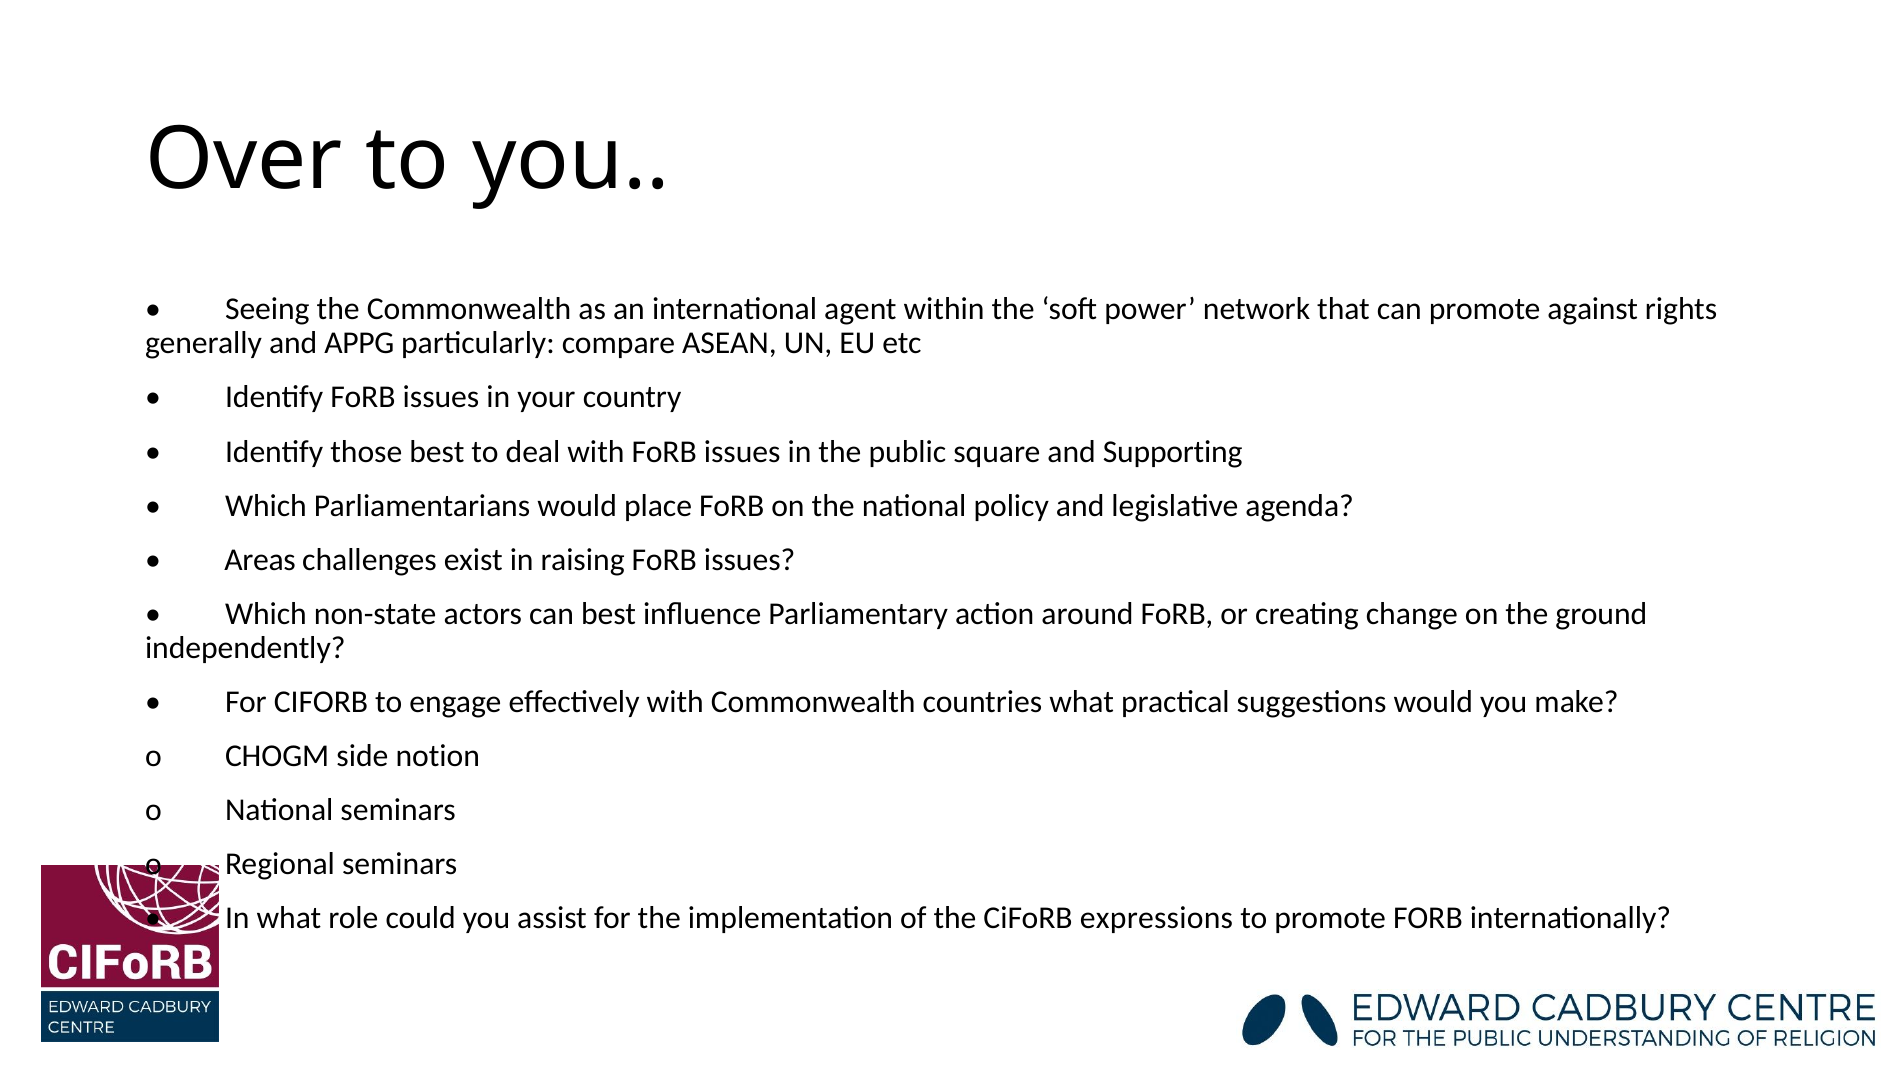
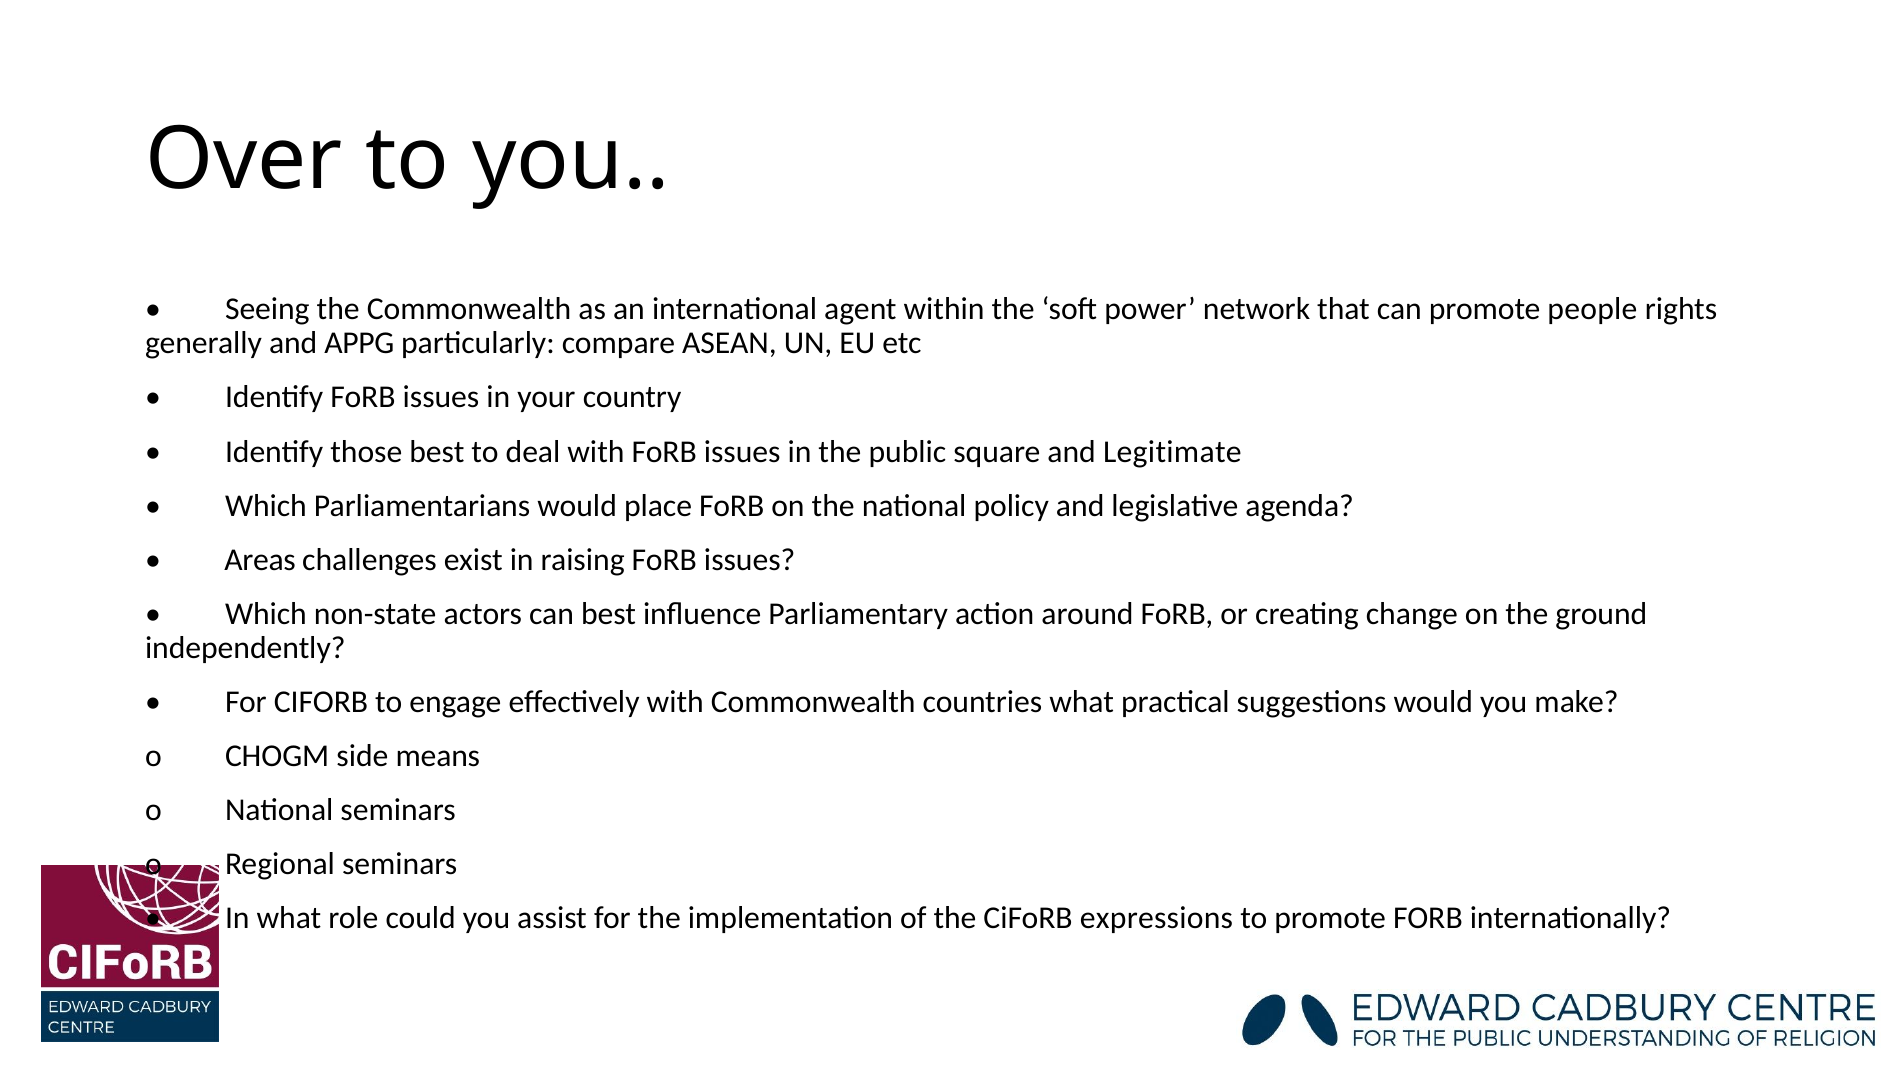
against: against -> people (1592, 309)
Supporting: Supporting -> Legitimate (1172, 451)
notion: notion -> means (438, 756)
